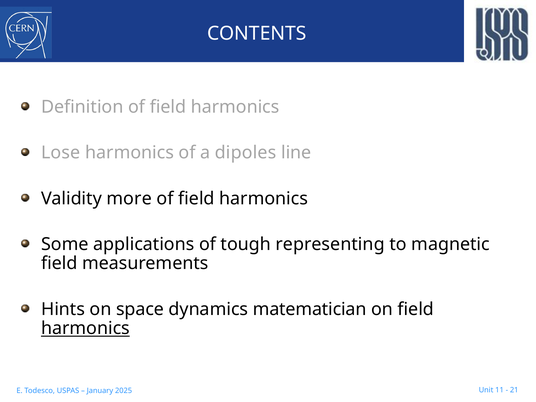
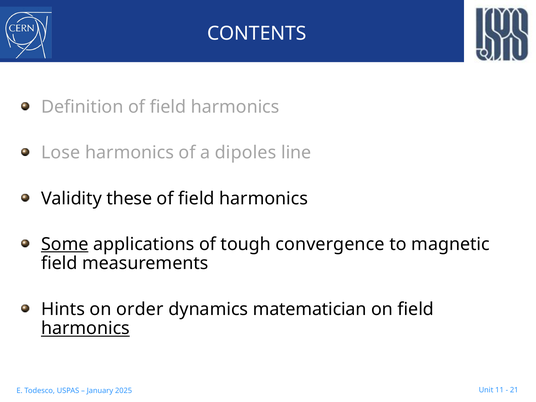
more: more -> these (129, 198)
Some underline: none -> present (65, 244)
representing: representing -> convergence (330, 244)
space: space -> order (140, 309)
